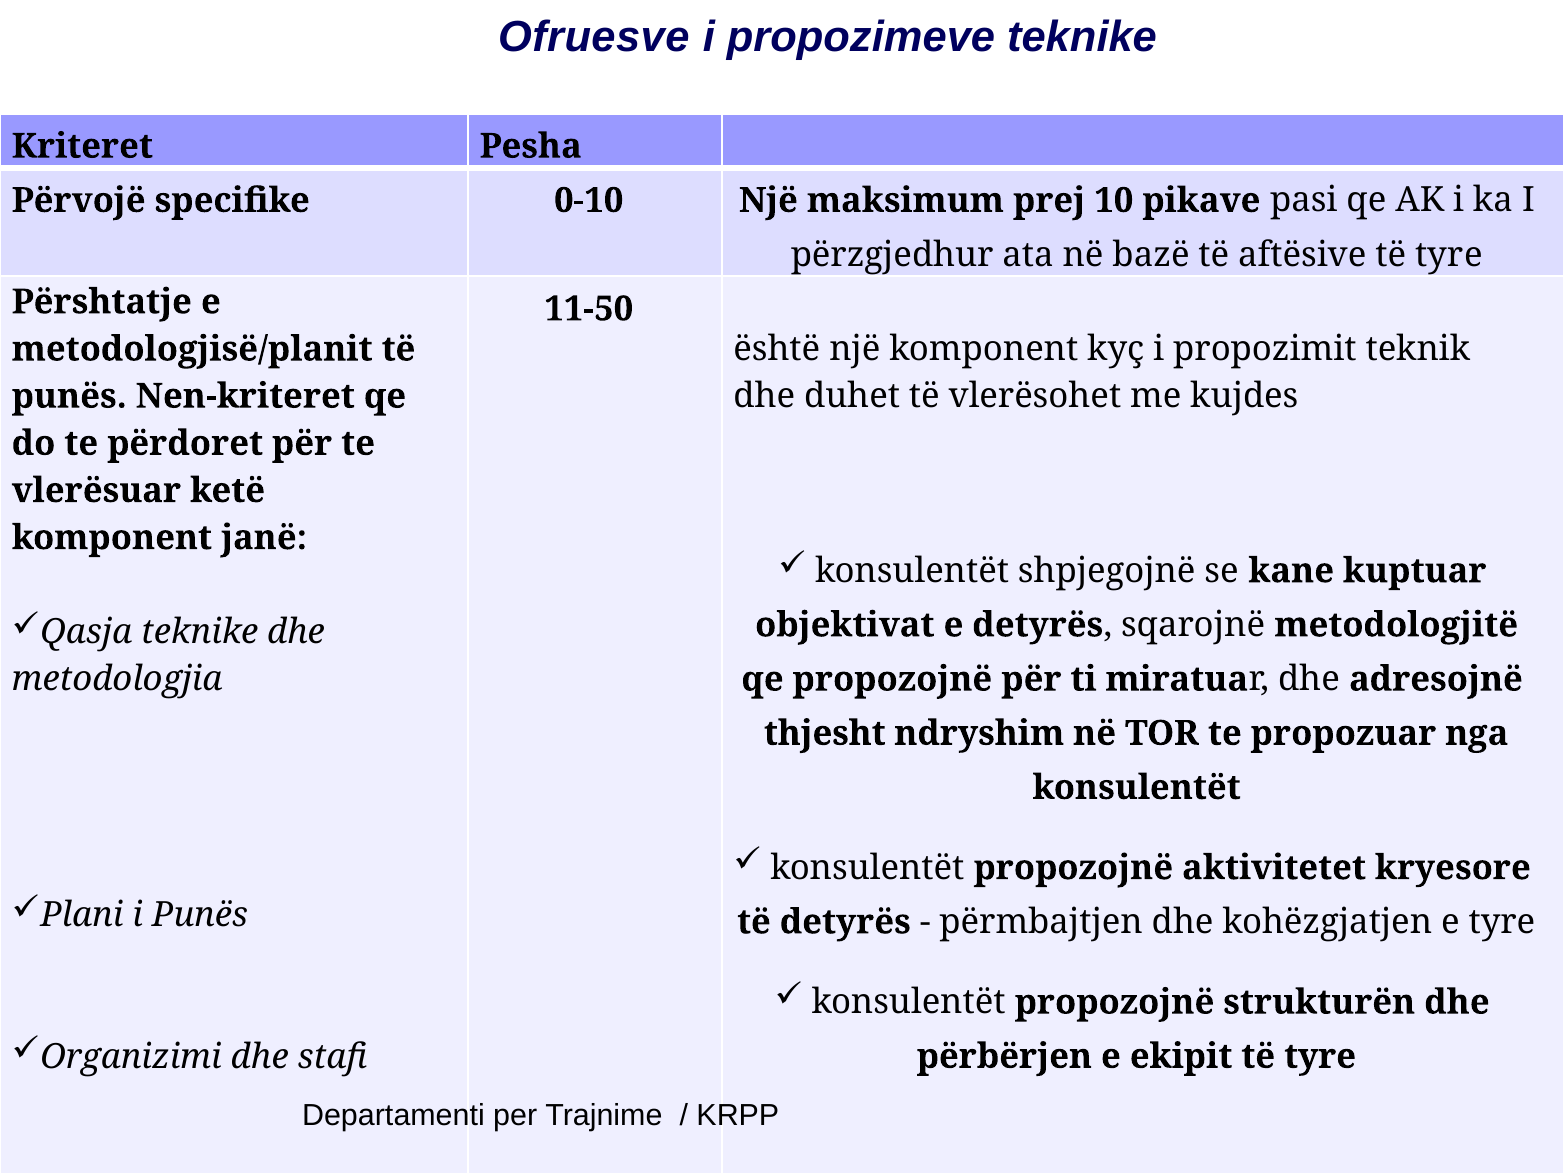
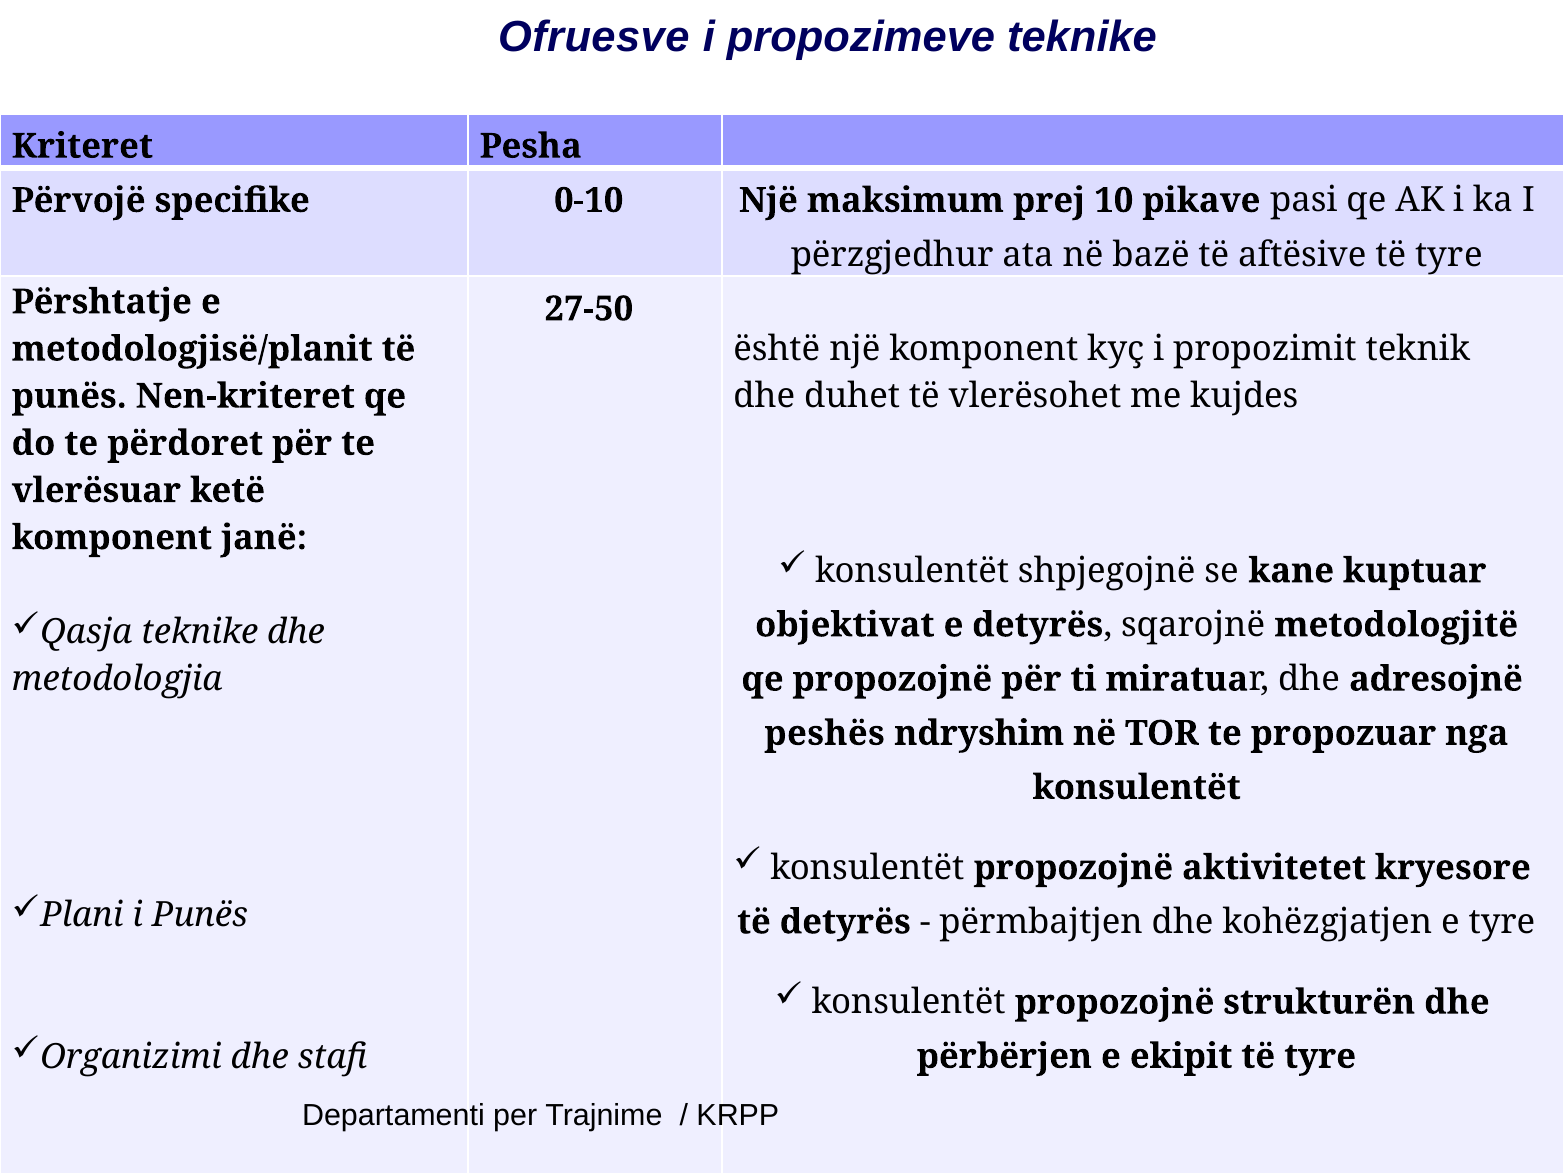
11-50: 11-50 -> 27-50 (589, 309)
thjesht: thjesht -> peshës (824, 733)
